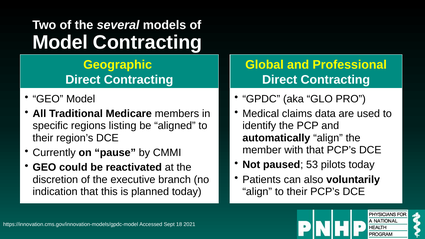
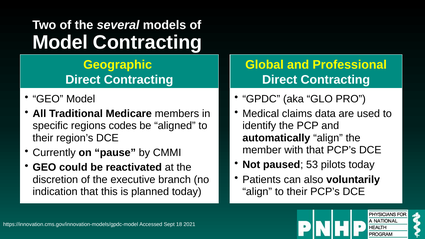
listing: listing -> codes (123, 126)
